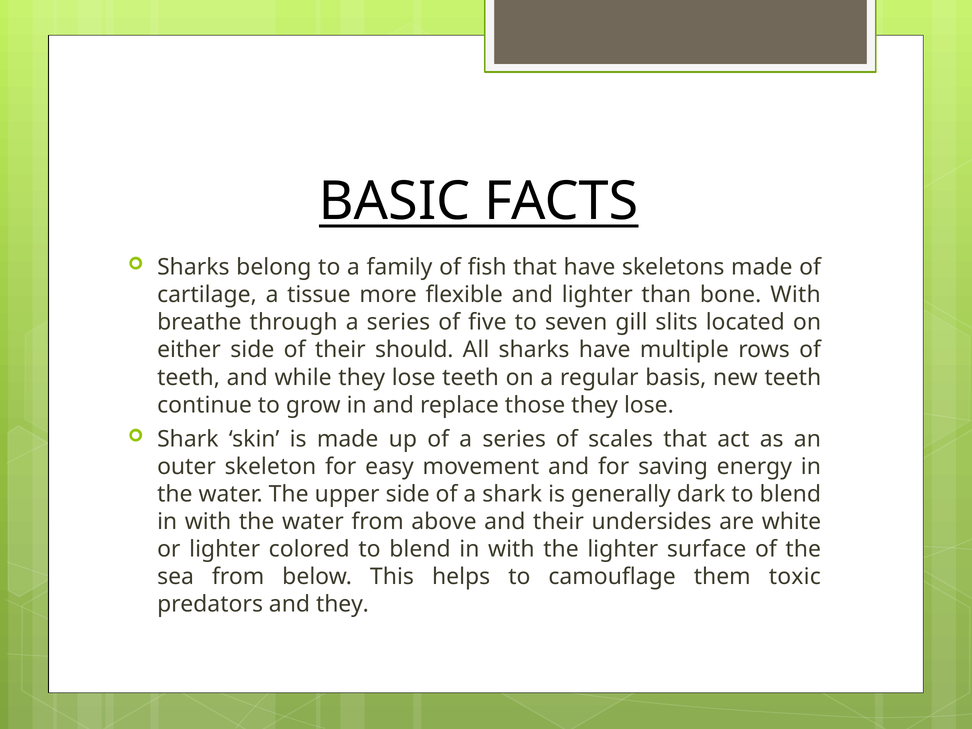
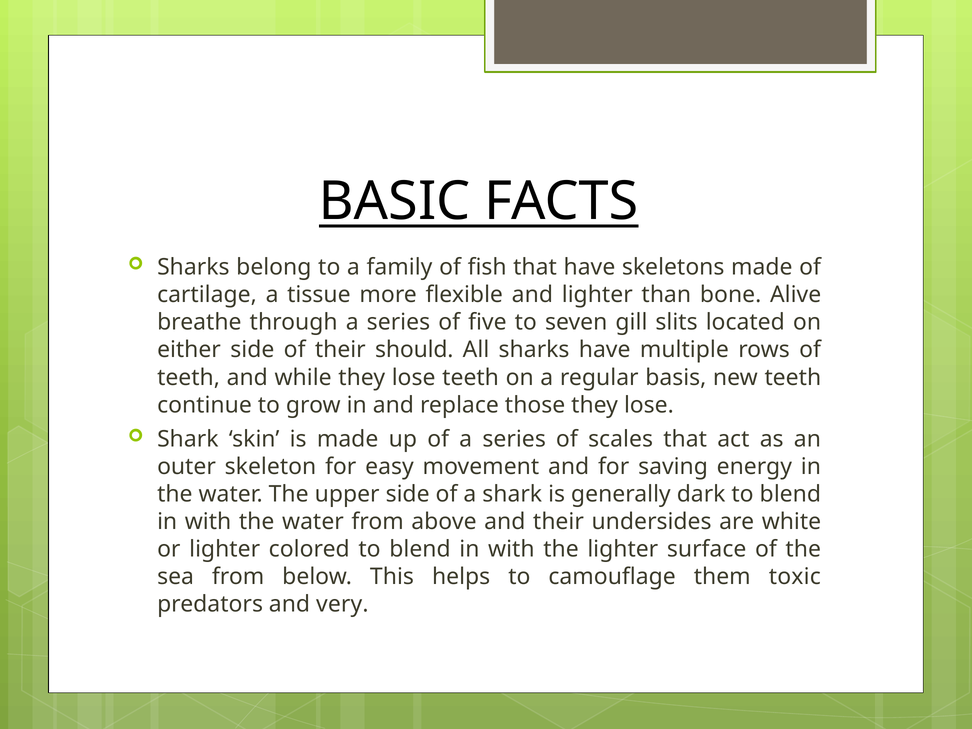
bone With: With -> Alive (796, 295)
and they: they -> very (342, 604)
